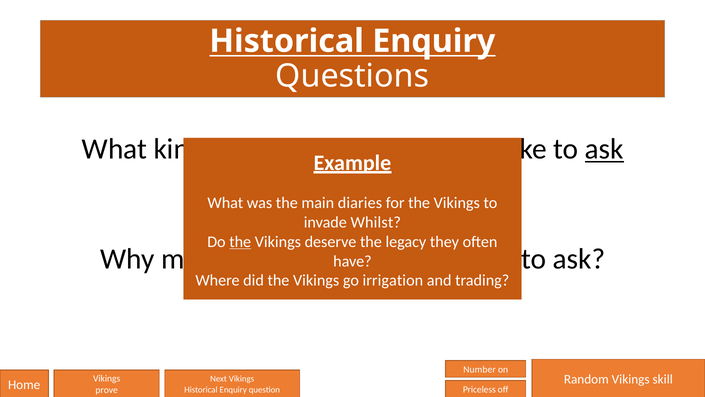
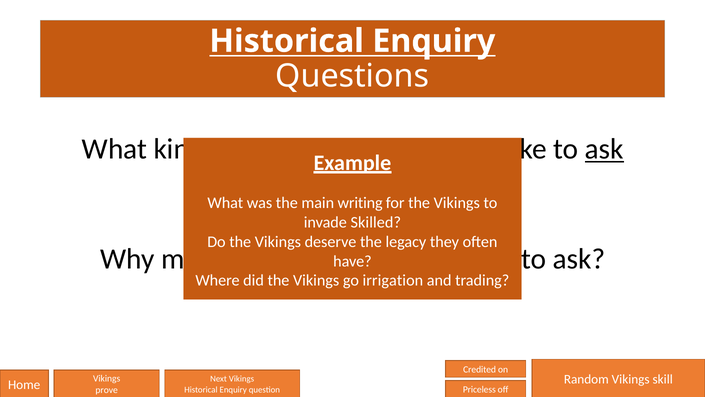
diaries: diaries -> writing (360, 203)
Whilst: Whilst -> Skilled (376, 222)
the underline: present -> none (240, 242)
Number: Number -> Credited (480, 369)
